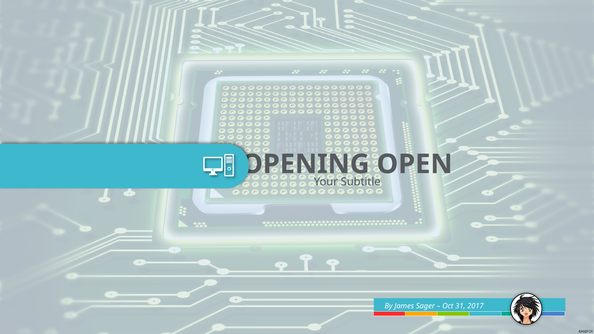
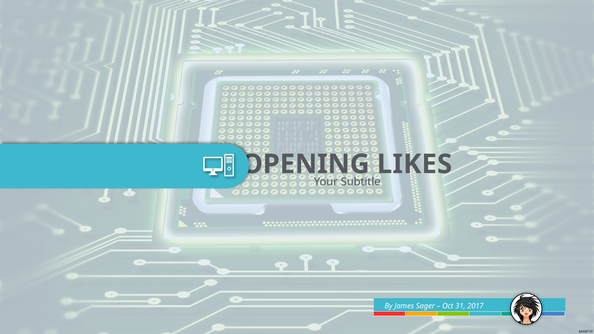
OPEN: OPEN -> LIKES (415, 164)
